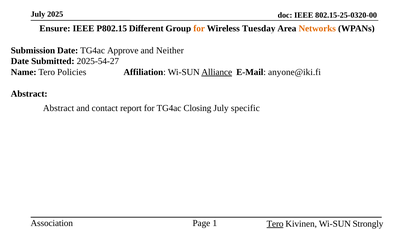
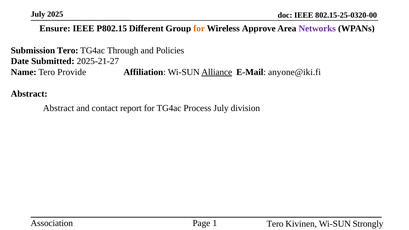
Tuesday: Tuesday -> Approve (259, 29)
Networks colour: orange -> purple (317, 29)
Submission Date: Date -> Tero (68, 50)
Approve: Approve -> Through (123, 50)
Neither: Neither -> Policies (170, 50)
2025-54-27: 2025-54-27 -> 2025-21-27 (98, 61)
Policies: Policies -> Provide (72, 72)
Closing: Closing -> Process (197, 108)
specific: specific -> division (245, 108)
Tero underline: present -> none (275, 224)
